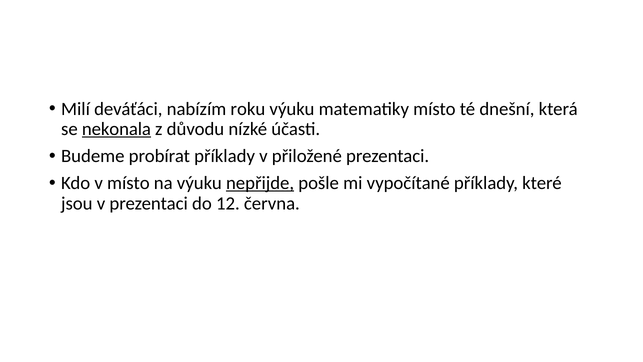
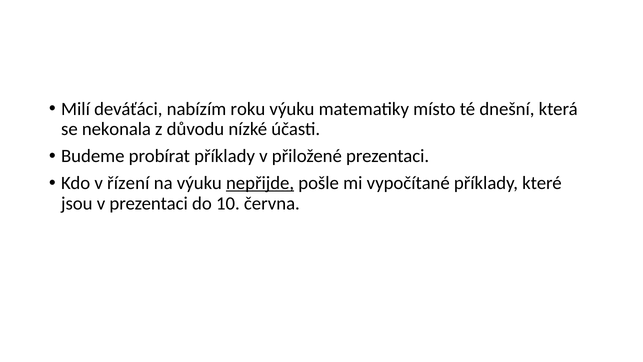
nekonala underline: present -> none (116, 129)
v místo: místo -> řízení (128, 183)
12: 12 -> 10 (228, 203)
